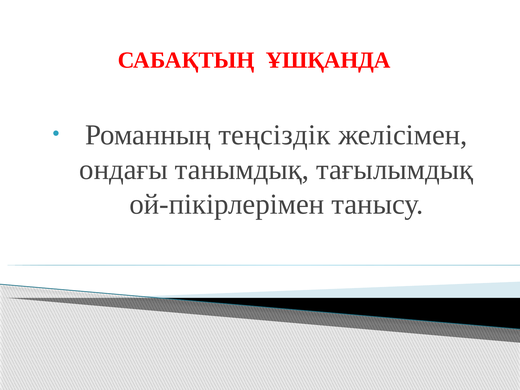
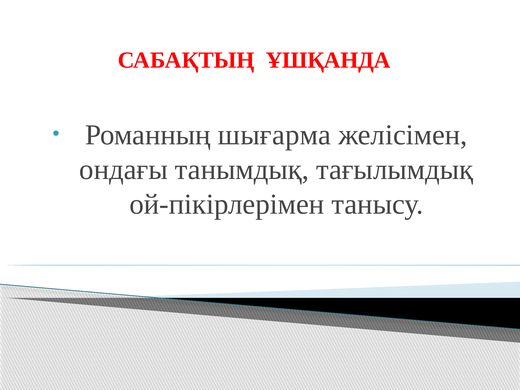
теңсіздік: теңсіздік -> шығарма (274, 135)
